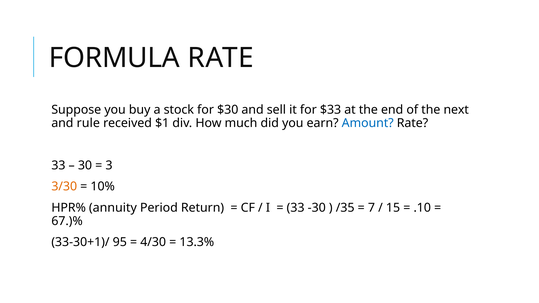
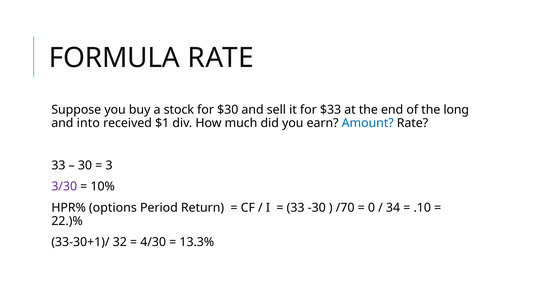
next: next -> long (456, 110)
rule: rule -> into (88, 123)
3/30 colour: orange -> purple (64, 187)
annuity: annuity -> options (113, 208)
/35: /35 -> /70 (345, 208)
7: 7 -> 0 (371, 208)
15: 15 -> 34 (393, 208)
67.)%: 67.)% -> 22.)% (67, 221)
95: 95 -> 32 (120, 242)
